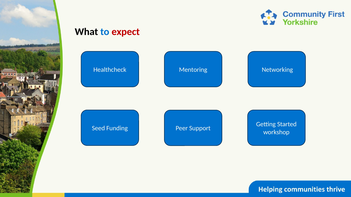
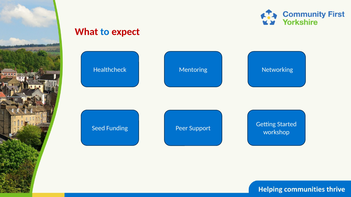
What colour: black -> red (86, 32)
